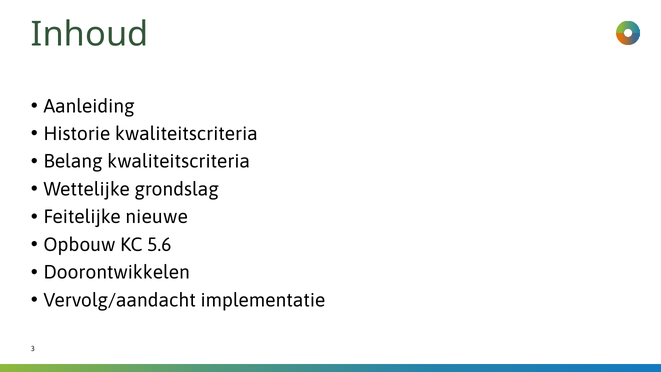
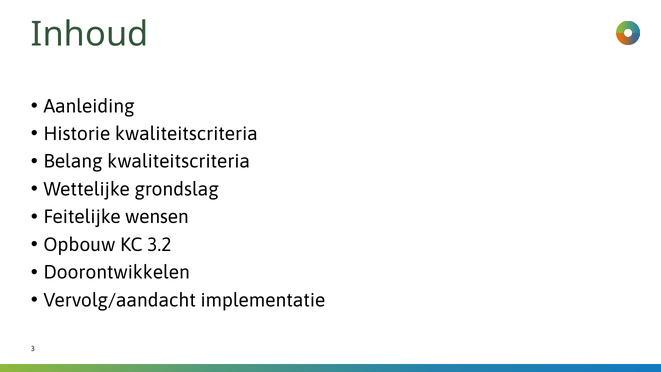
nieuwe: nieuwe -> wensen (157, 217)
5.6: 5.6 -> 3.2 (159, 245)
